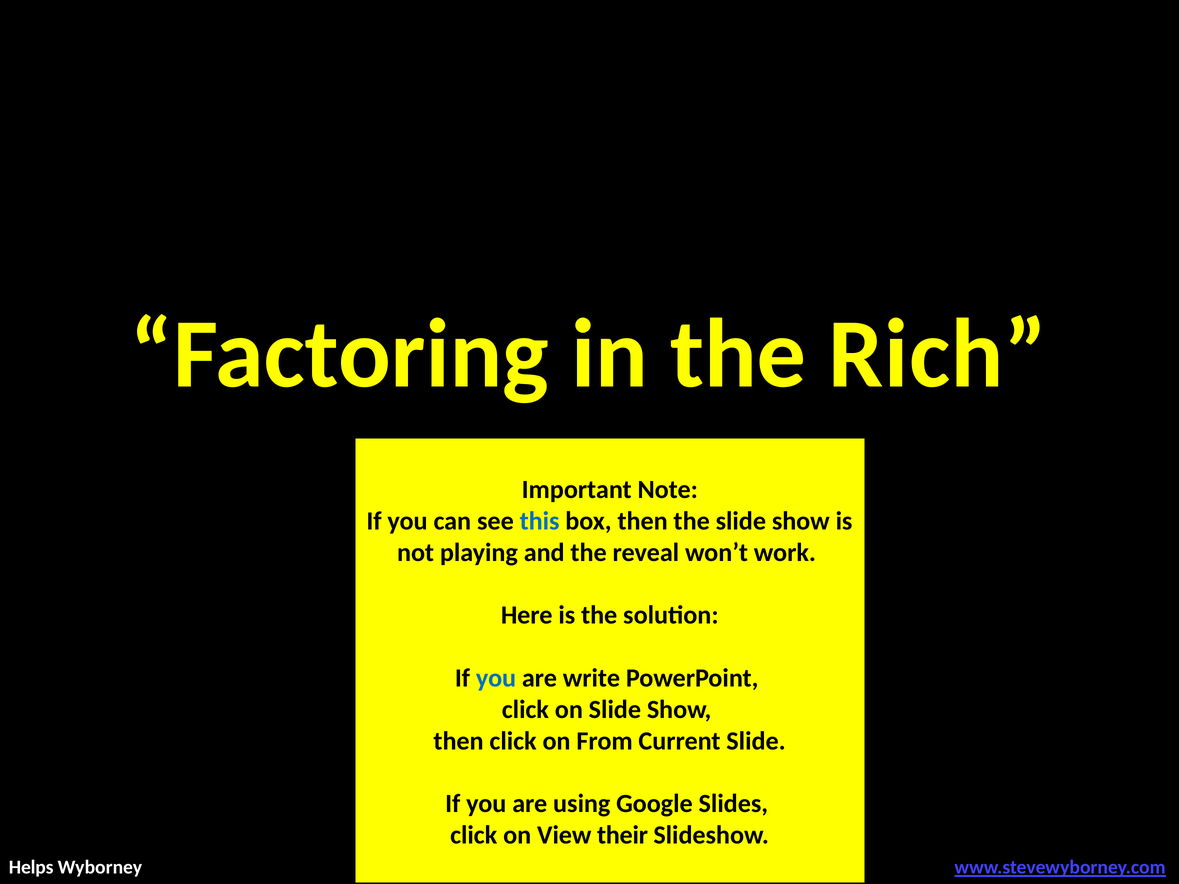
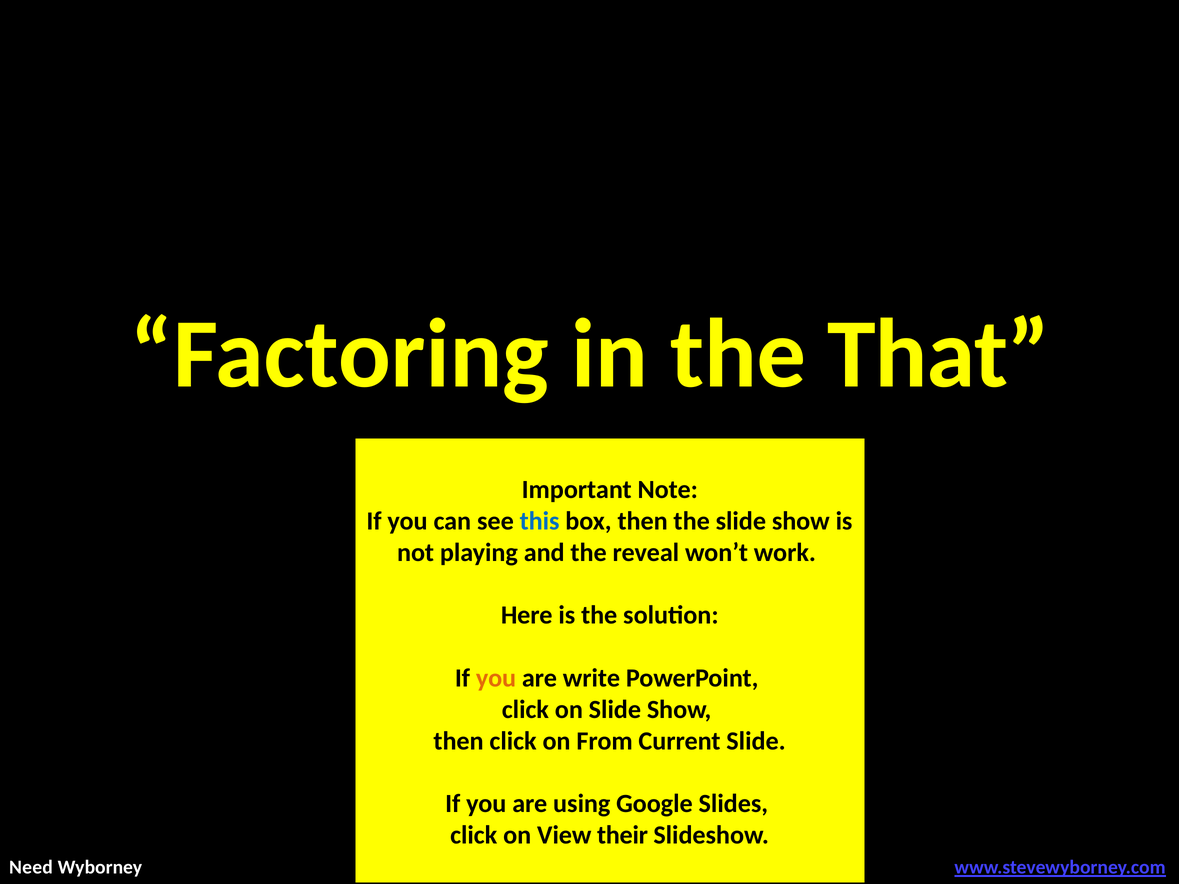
Rich: Rich -> That (939, 354)
you colour: blue -> orange (496, 678)
Helps: Helps -> Need (31, 867)
